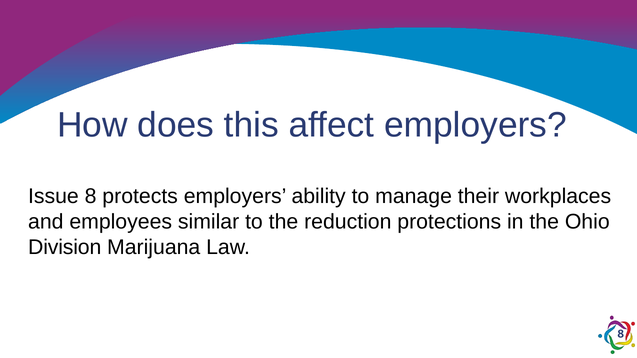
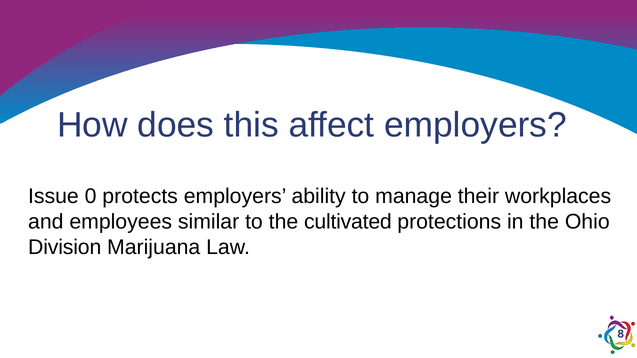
Issue 8: 8 -> 0 (91, 197)
reduction: reduction -> cultivated (348, 222)
